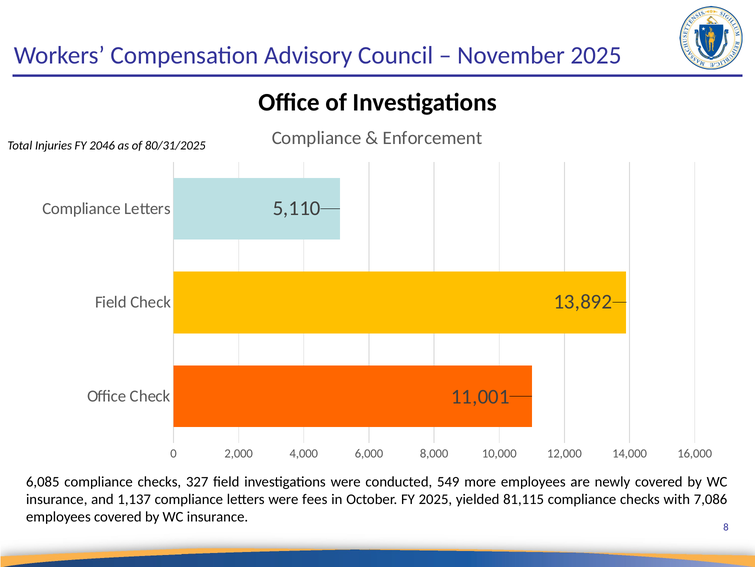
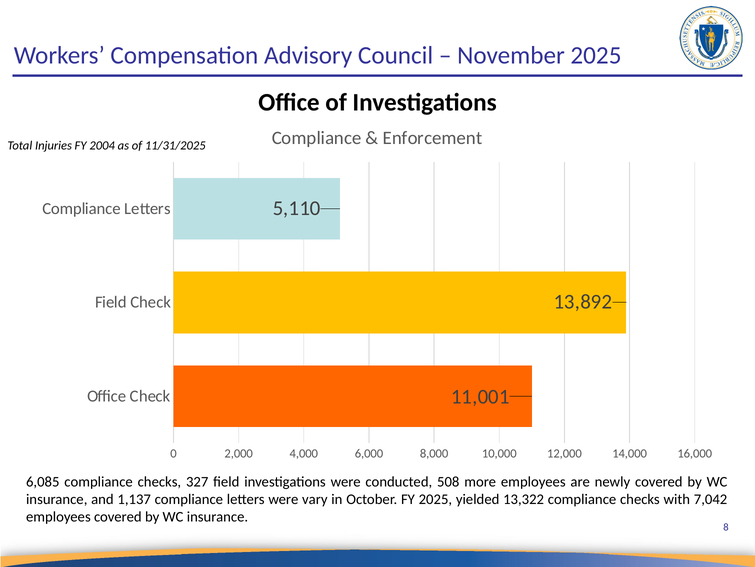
2046: 2046 -> 2004 (102, 145)
80/31/2025: 80/31/2025 -> 11/31/2025 (175, 145)
549: 549 -> 508 (448, 481)
fees: fees -> vary (315, 499)
81,115: 81,115 -> 13,322 (524, 499)
7,086: 7,086 -> 7,042 (711, 499)
